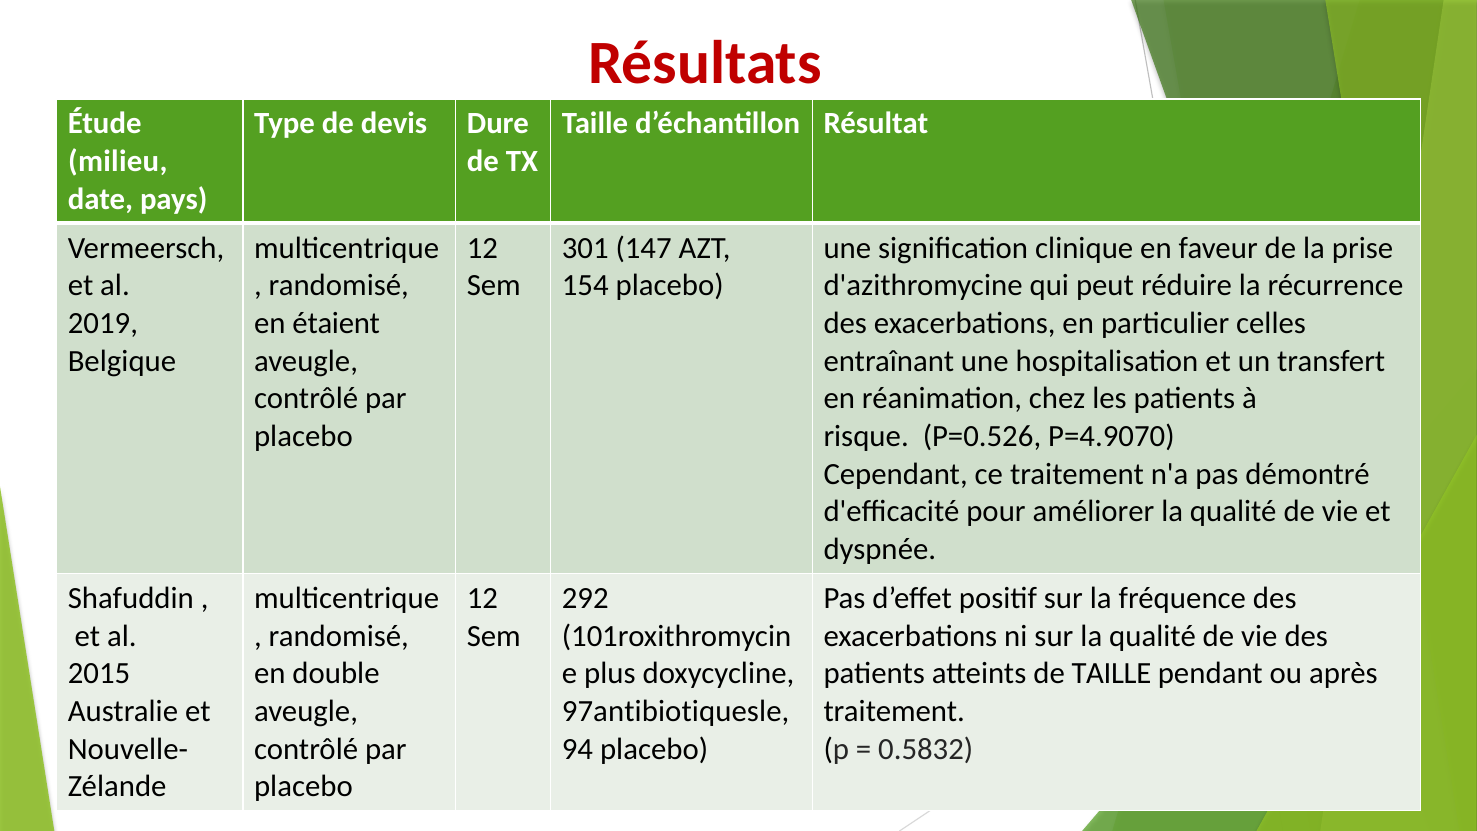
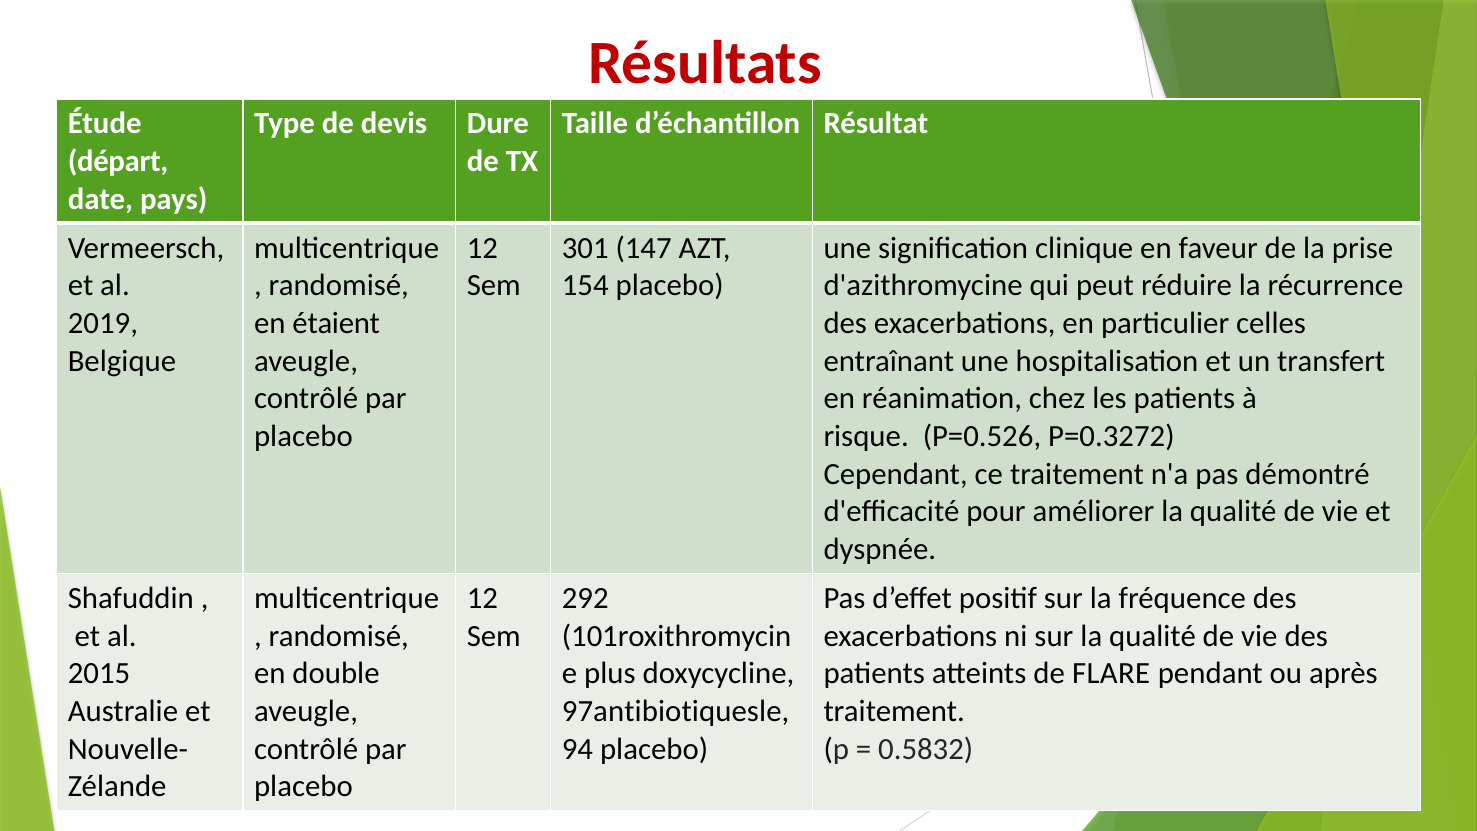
milieu: milieu -> départ (118, 161)
P=4.9070: P=4.9070 -> P=0.3272 (1111, 436)
de TAILLE: TAILLE -> FLARE (1111, 673)
